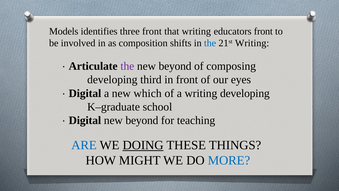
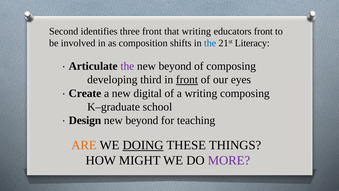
Models: Models -> Second (64, 31)
21st Writing: Writing -> Literacy (252, 43)
front underline: none -> present (187, 80)
Digital: Digital -> Create (85, 93)
which: which -> digital (148, 93)
writing developing: developing -> composing (245, 93)
Digital: Digital -> Design (85, 120)
ARE colour: blue -> orange (84, 145)
MORE colour: blue -> purple (229, 160)
